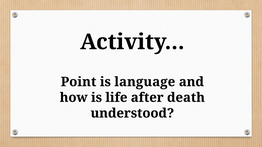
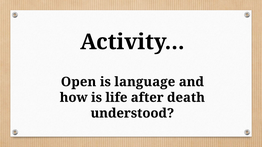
Point: Point -> Open (79, 82)
